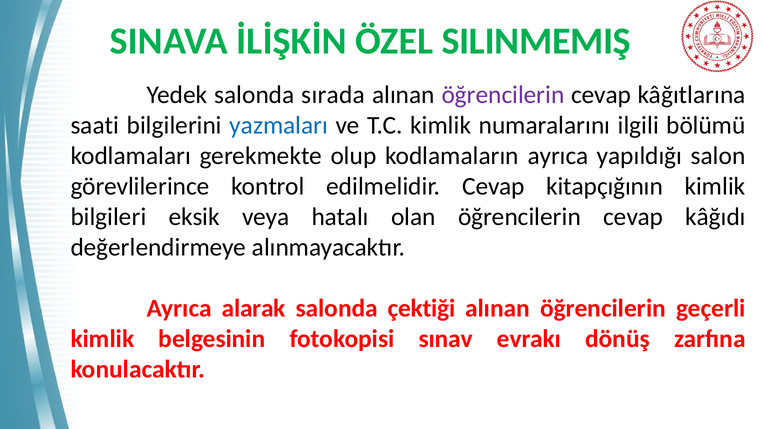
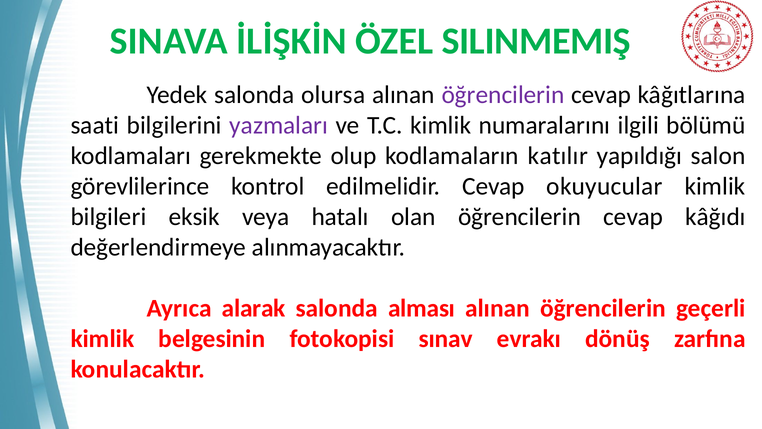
sırada: sırada -> olursa (333, 95)
yazmaları colour: blue -> purple (279, 125)
kodlamaların ayrıca: ayrıca -> katılır (558, 156)
kitapçığının: kitapçığının -> okuyucular (604, 186)
çektiği: çektiği -> alması (422, 308)
